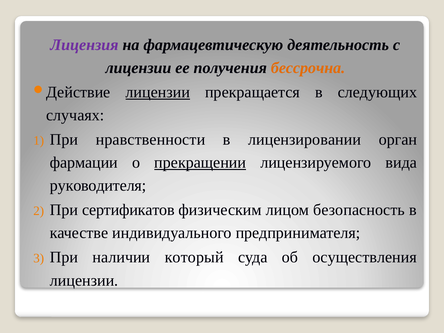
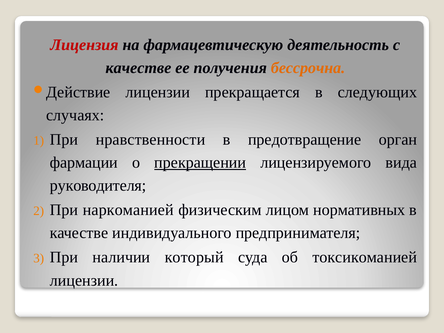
Лицензия colour: purple -> red (84, 45)
лицензии: лицензии -> качестве (138, 68)
лицензии underline: present -> none (158, 92)
лицензировании: лицензировании -> предотвращение (305, 140)
сертификатов: сертификатов -> наркоманией (128, 210)
безопасность: безопасность -> нормативных (359, 210)
осуществления: осуществления -> токсикоманией (365, 257)
